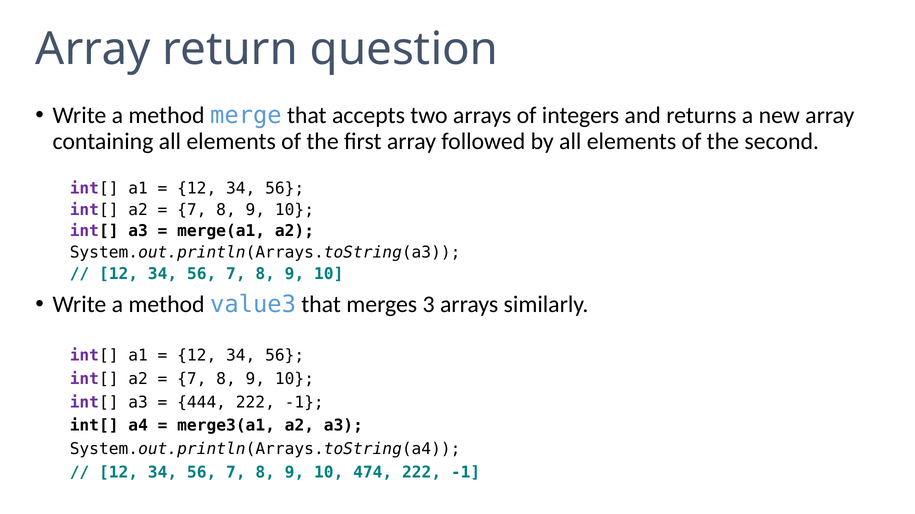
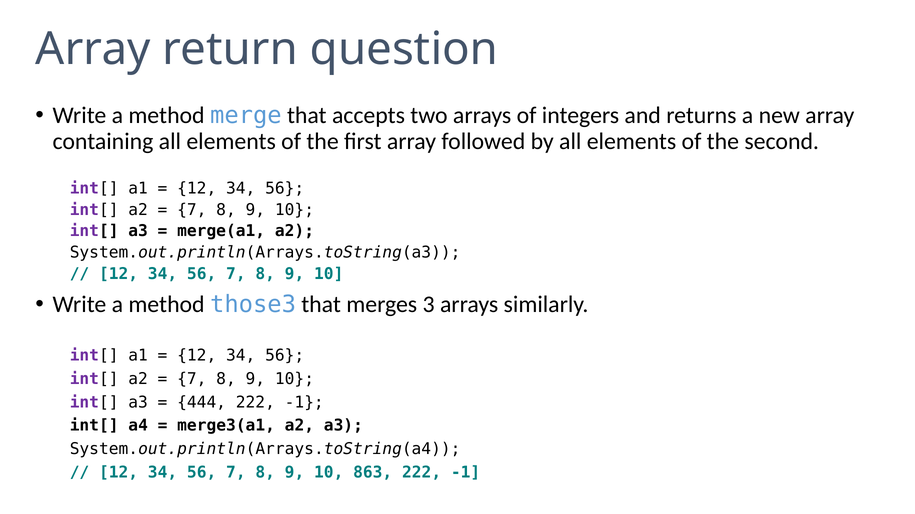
value3: value3 -> those3 (253, 305)
474: 474 -> 863 (373, 473)
